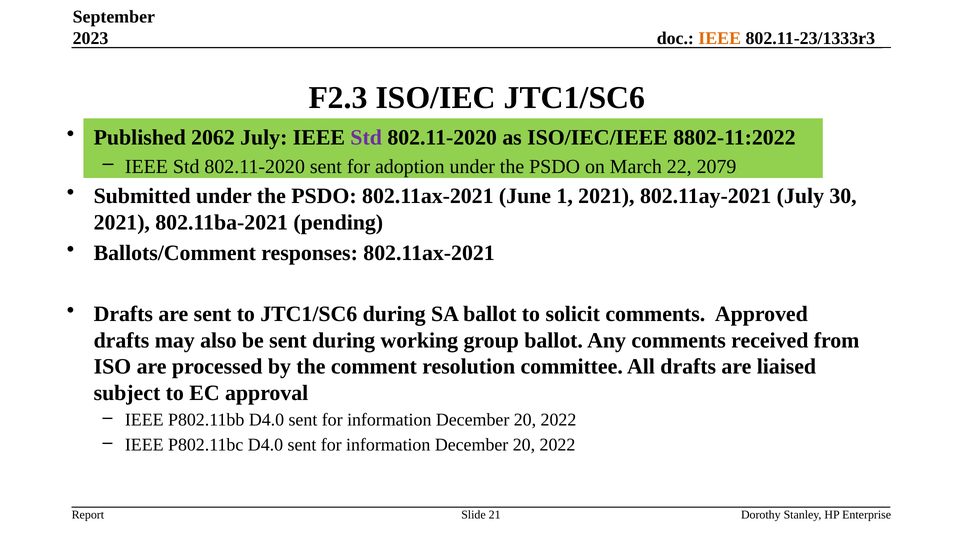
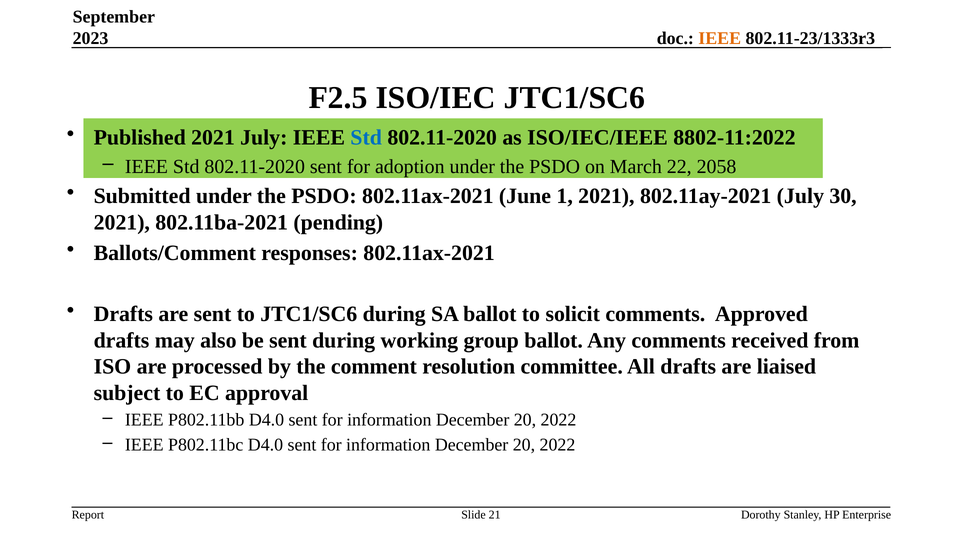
F2.3: F2.3 -> F2.5 (338, 98)
Published 2062: 2062 -> 2021 (213, 137)
Std colour: purple -> blue (366, 137)
2079: 2079 -> 2058 (717, 166)
